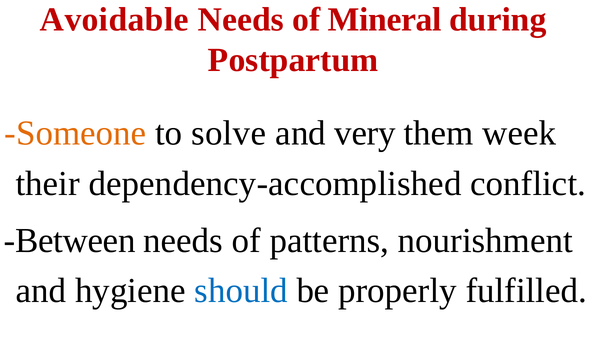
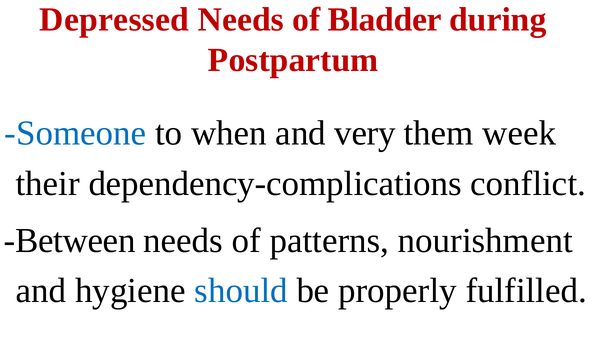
Avoidable: Avoidable -> Depressed (114, 20)
Mineral: Mineral -> Bladder (385, 20)
Someone colour: orange -> blue (75, 133)
solve: solve -> when (229, 133)
dependency-accomplished: dependency-accomplished -> dependency-complications (275, 183)
